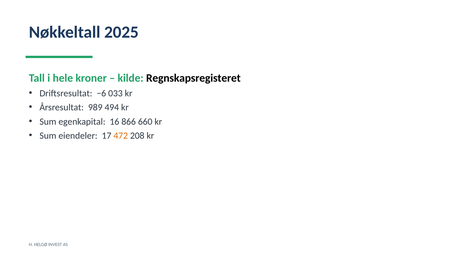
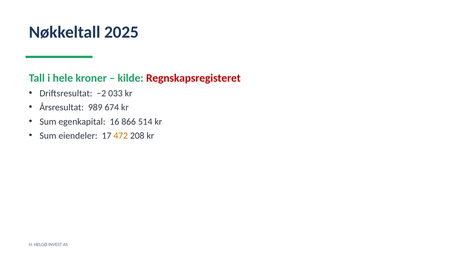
Regnskapsregisteret colour: black -> red (193, 78)
−6: −6 -> −2 (101, 93)
494: 494 -> 674 (112, 108)
660: 660 -> 514 (145, 122)
